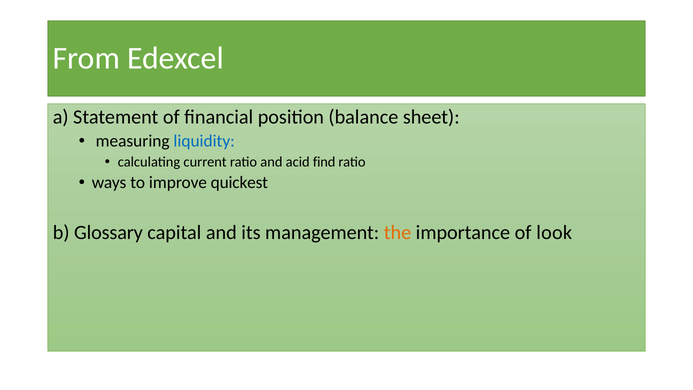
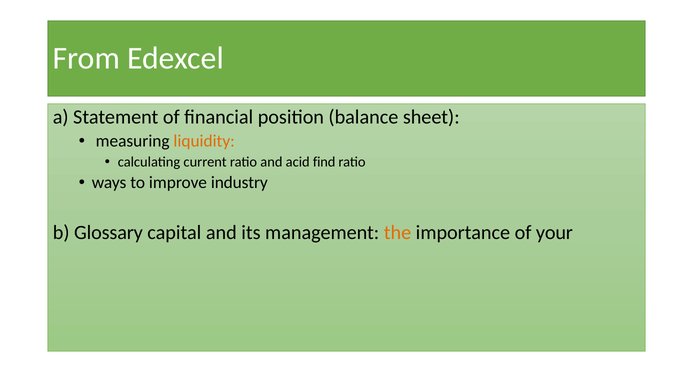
liquidity colour: blue -> orange (204, 141)
quickest: quickest -> industry (239, 183)
look: look -> your (554, 232)
